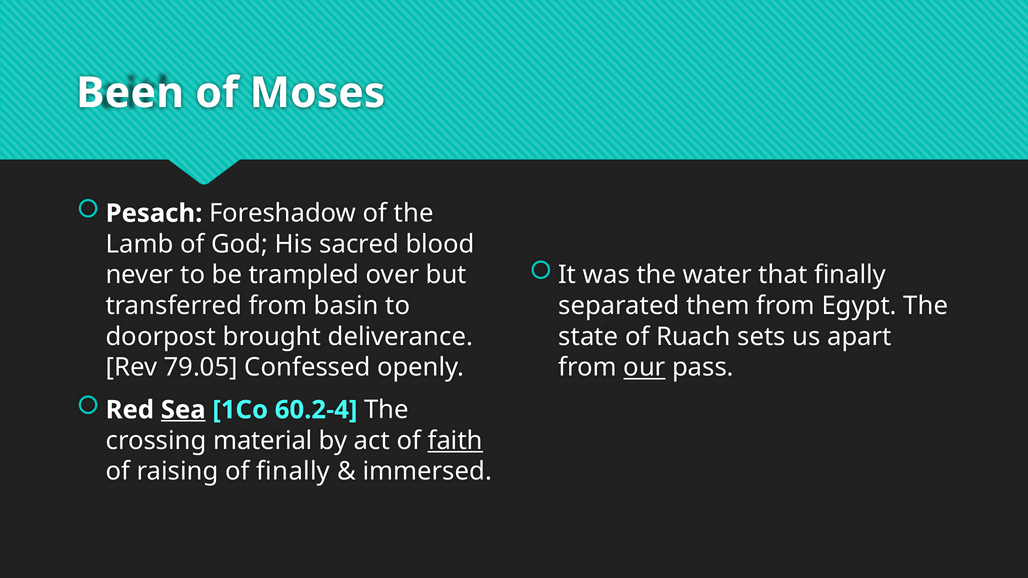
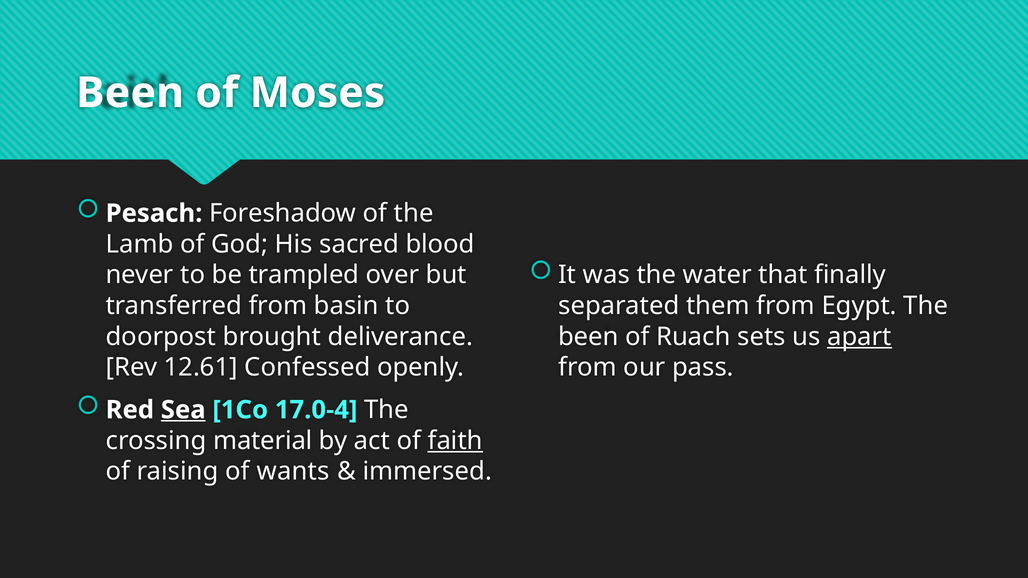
state: state -> been (588, 337)
apart underline: none -> present (859, 337)
79.05: 79.05 -> 12.61 (201, 368)
our underline: present -> none (644, 368)
60.2-4: 60.2-4 -> 17.0-4 (316, 410)
of finally: finally -> wants (293, 472)
